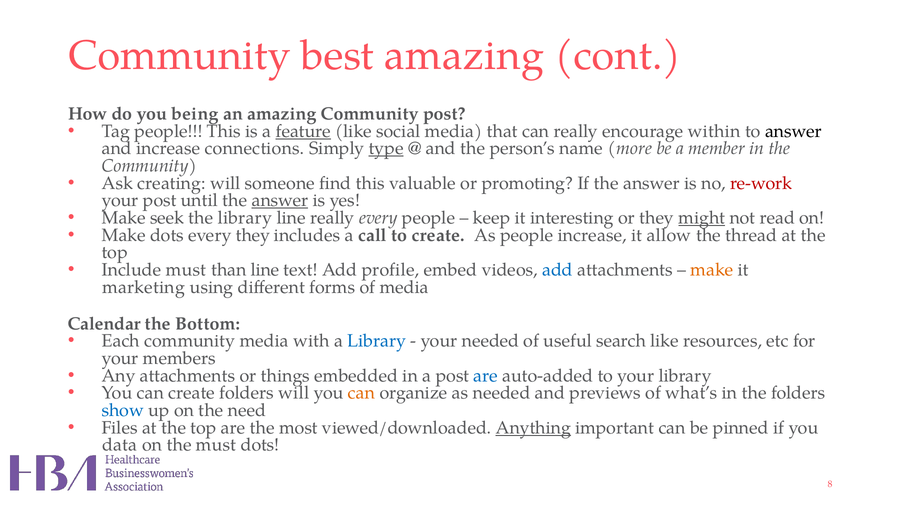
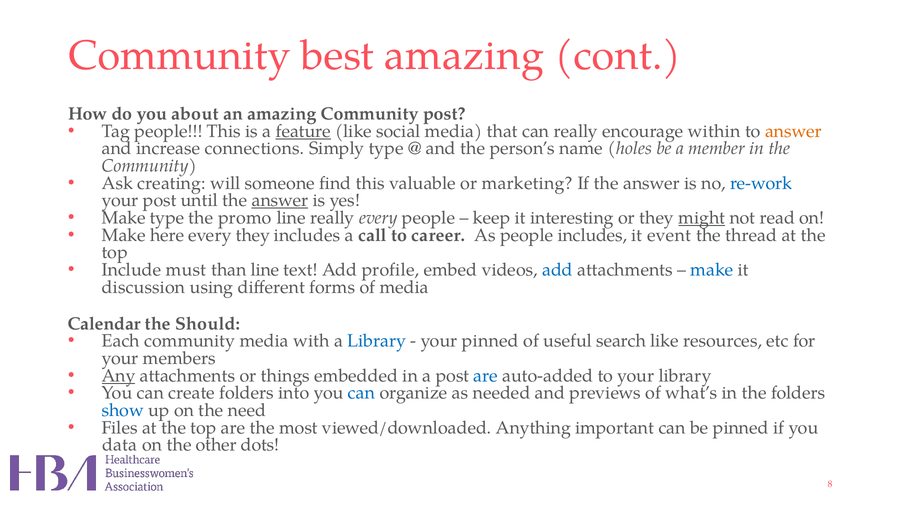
being: being -> about (195, 114)
answer colour: black -> orange (793, 131)
type underline: present -> none (386, 148)
more: more -> holes (630, 148)
promoting: promoting -> marketing (527, 183)
re-work colour: red -> blue (761, 183)
Make seek: seek -> type (167, 218)
the library: library -> promo (245, 218)
Make dots: dots -> here (167, 235)
to create: create -> career (438, 235)
people increase: increase -> includes (592, 235)
allow: allow -> event (669, 235)
make colour: orange -> blue (712, 270)
marketing: marketing -> discussion (144, 287)
Bottom: Bottom -> Should (208, 324)
your needed: needed -> pinned (490, 341)
Any underline: none -> present (119, 376)
folders will: will -> into (294, 393)
can colour: orange -> blue (362, 393)
Anything underline: present -> none (533, 427)
the must: must -> other (216, 445)
